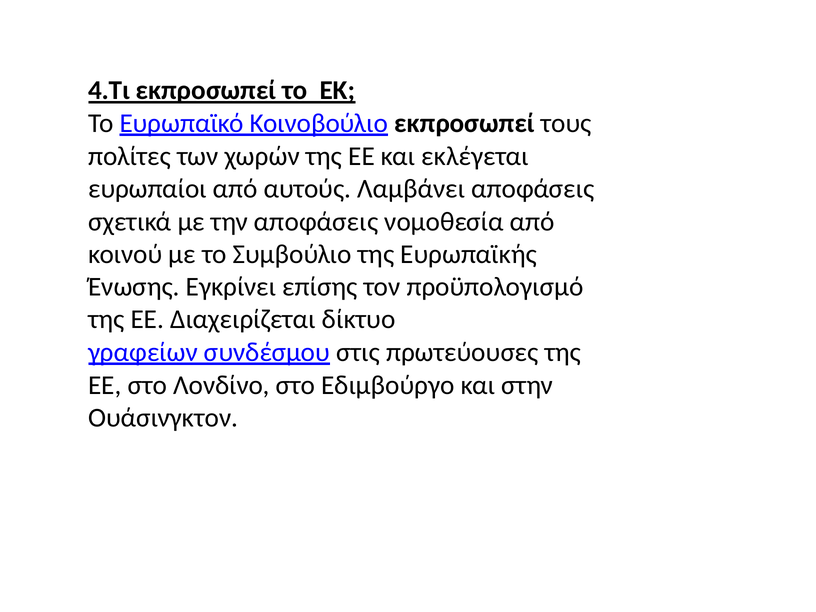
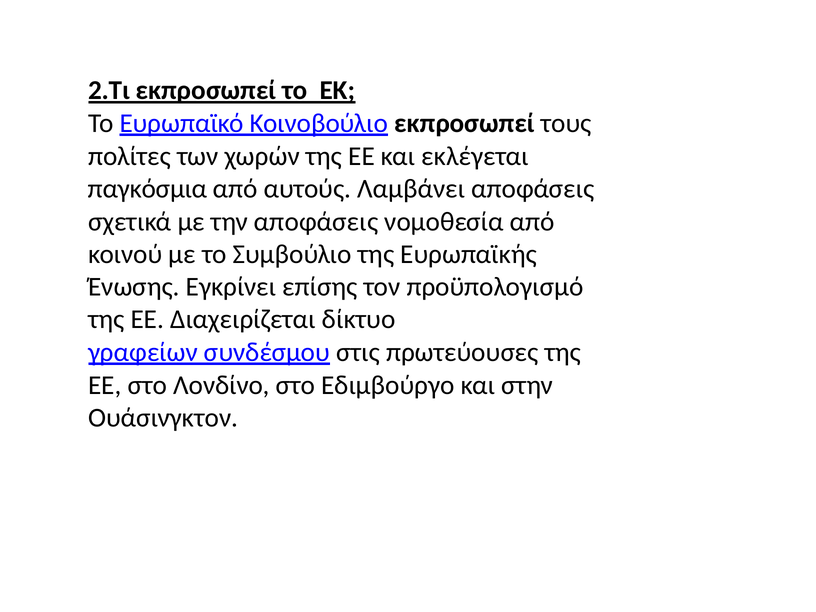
4.Τι: 4.Τι -> 2.Τι (109, 90)
ευρωπαίοι: ευρωπαίοι -> παγκόσμια (148, 189)
